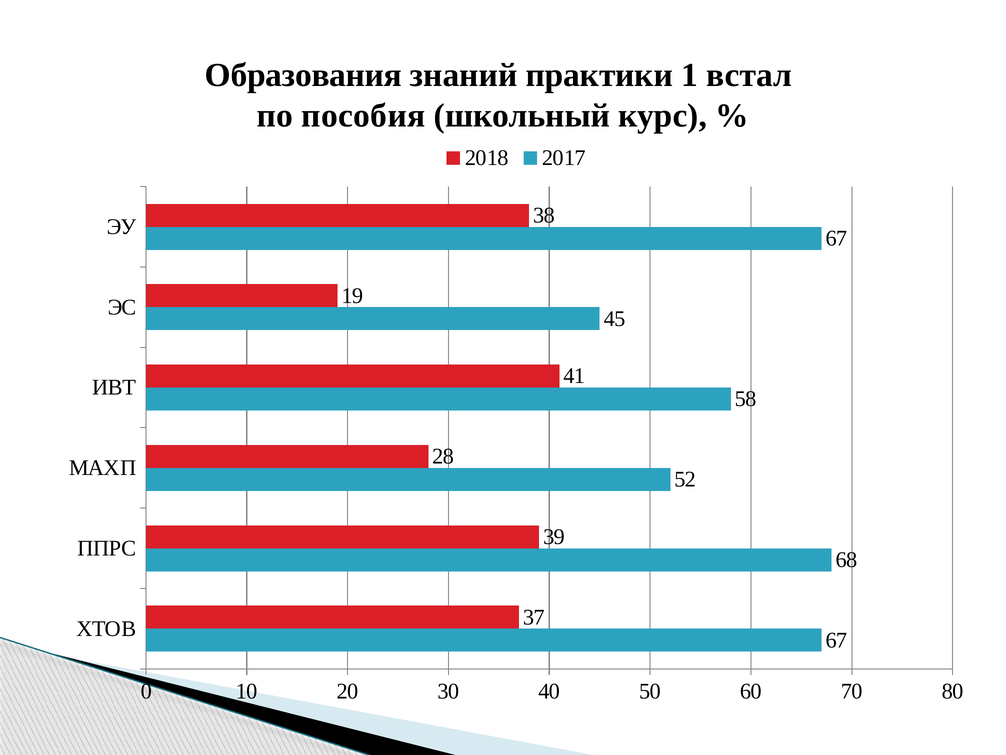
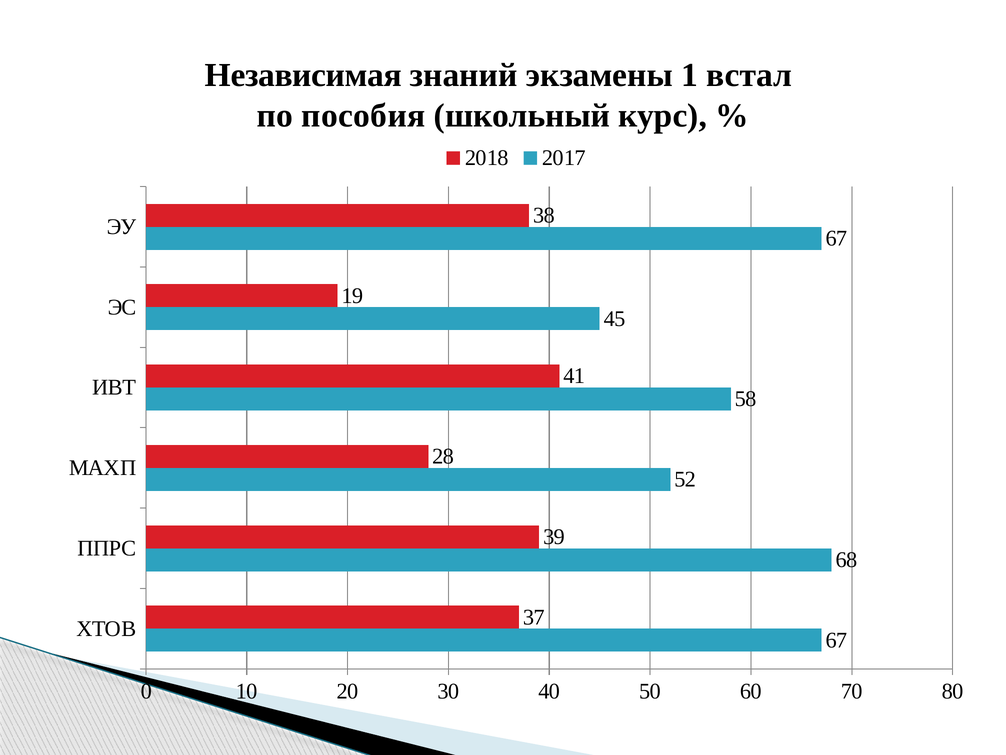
Образования: Образования -> Независимая (303, 75)
практики: практики -> экзамены (599, 75)
